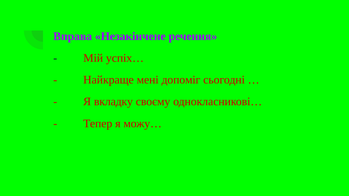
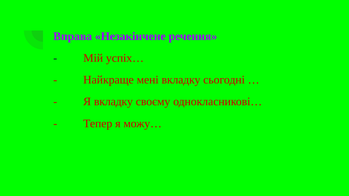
мені допоміг: допоміг -> вкладку (181, 80)
